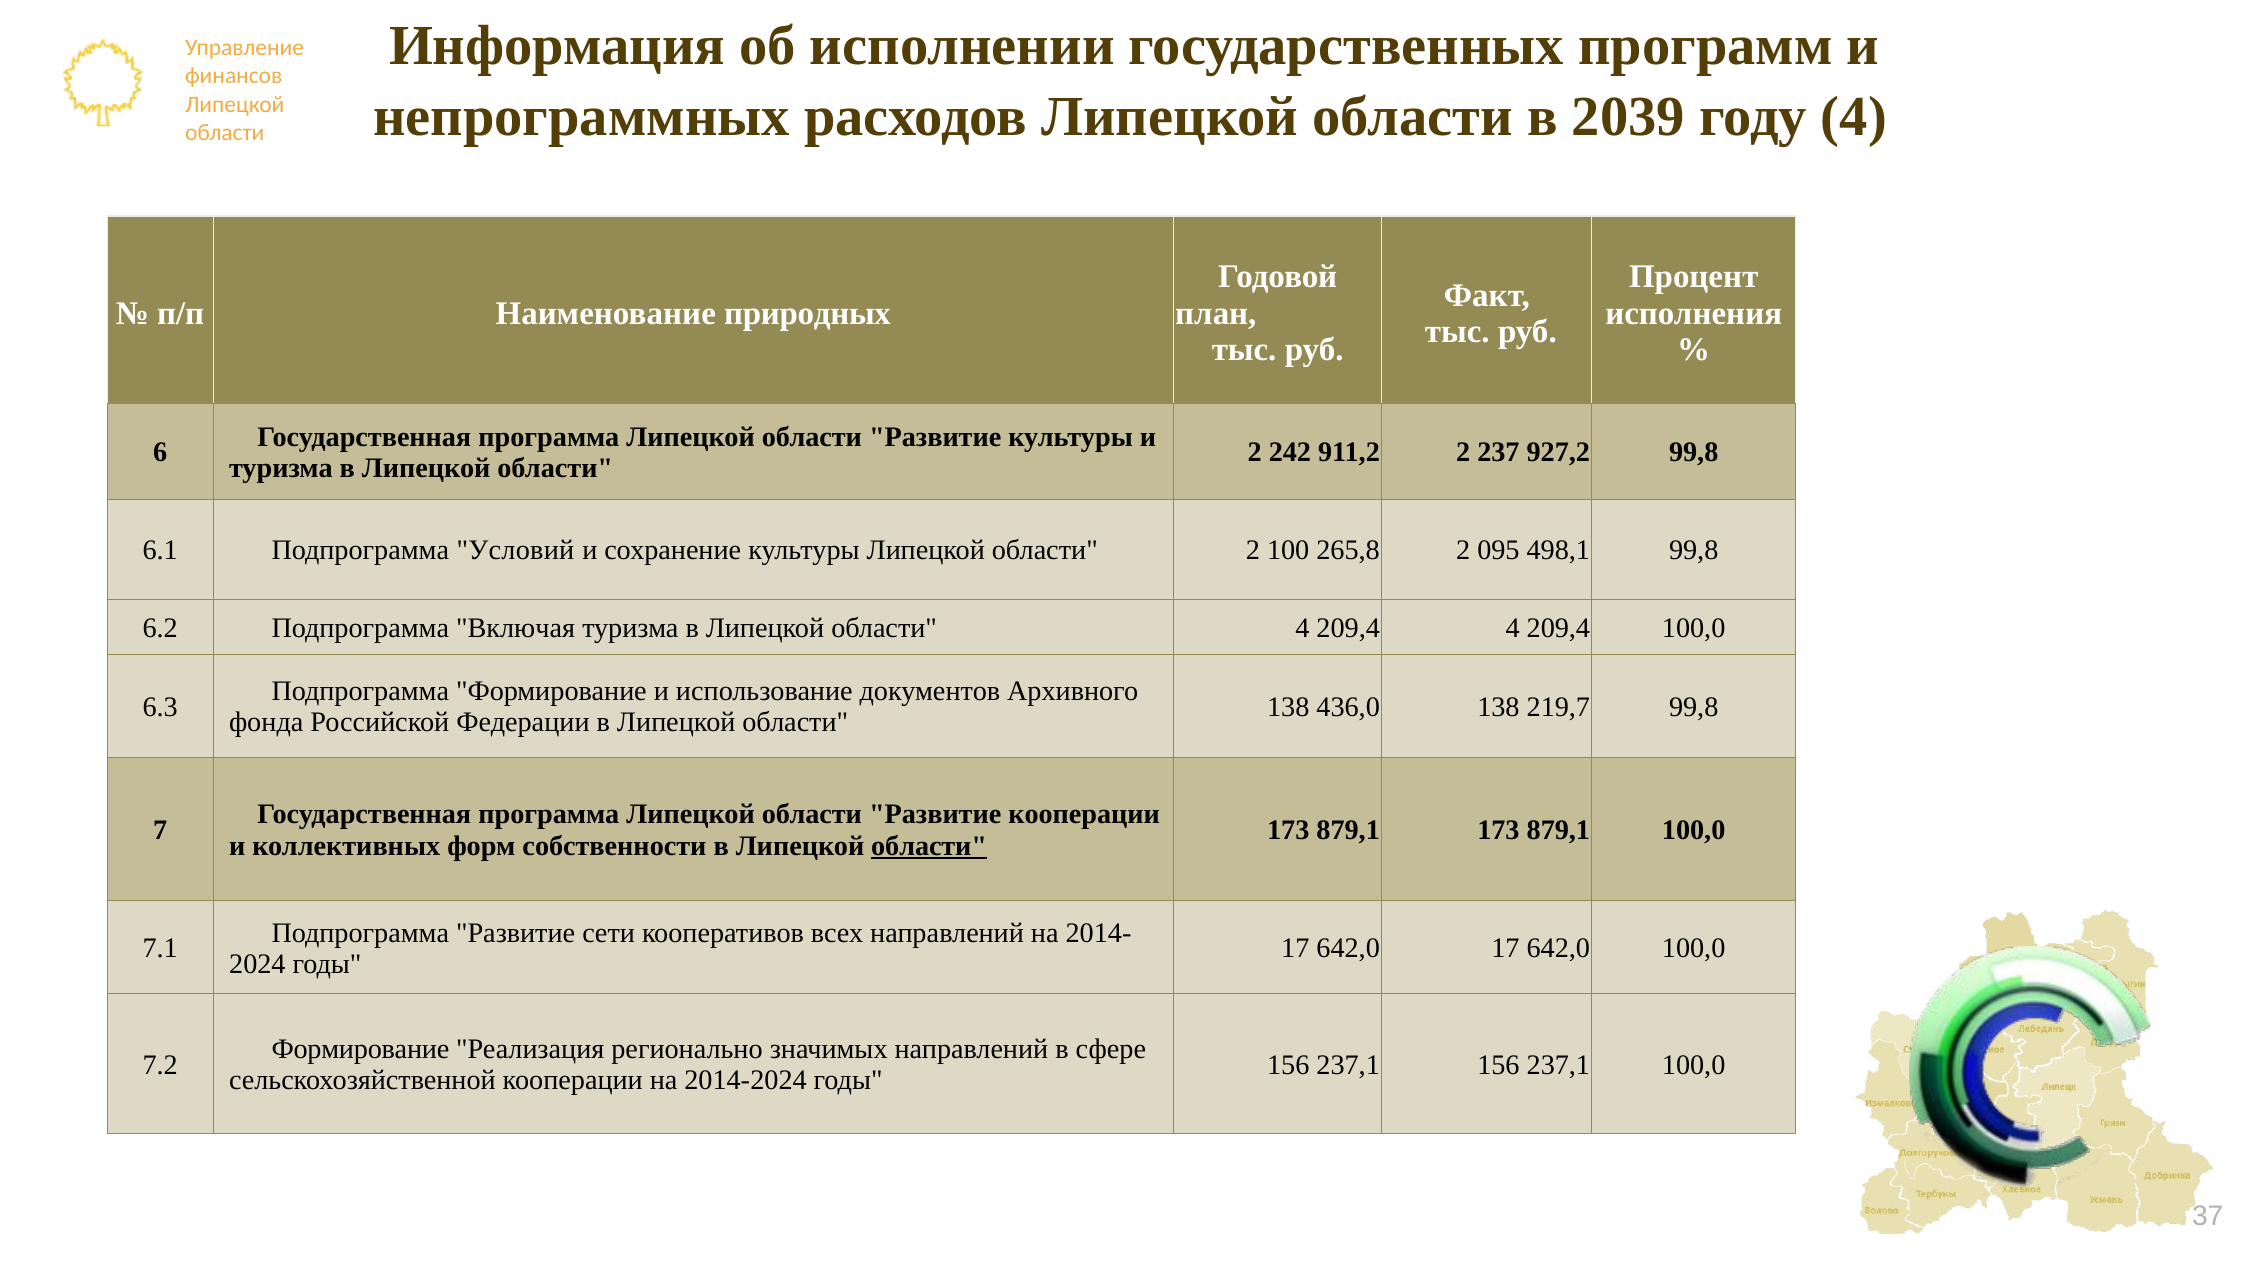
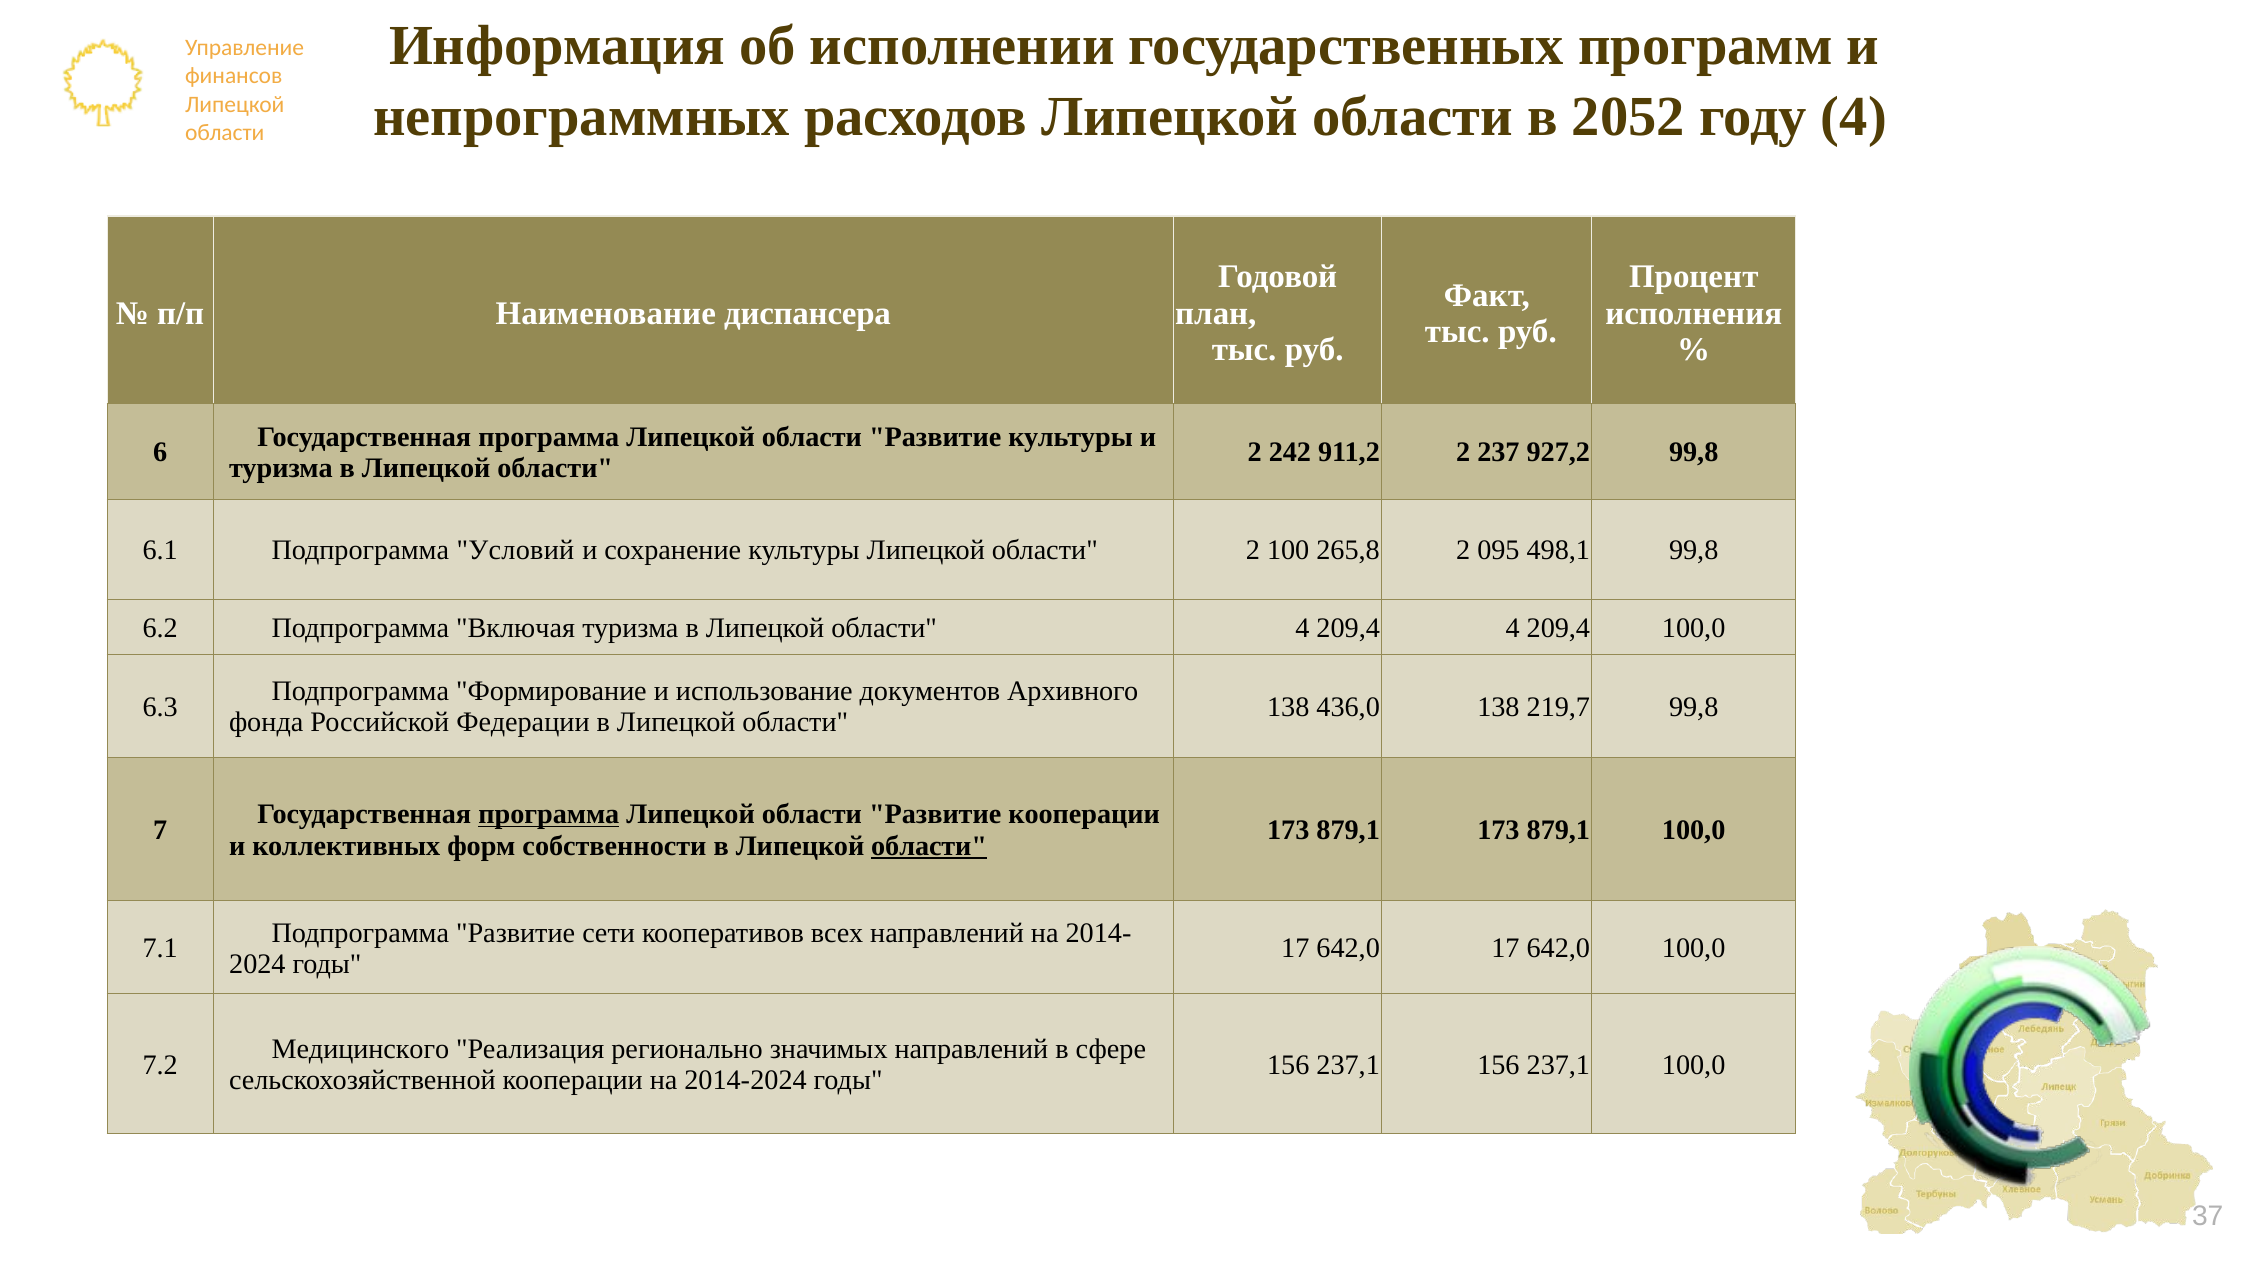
2039: 2039 -> 2052 (1629, 117)
природных: природных -> диспансера (807, 313)
программа underline: none -> present (549, 814)
Формирование: Формирование -> Медицинского (360, 1049)
